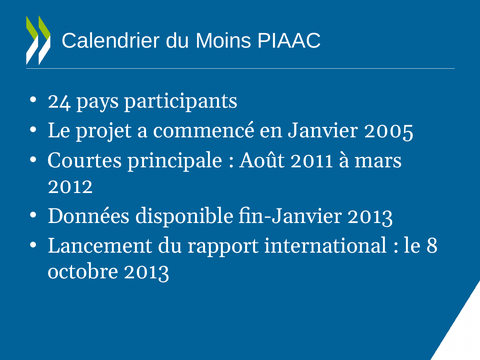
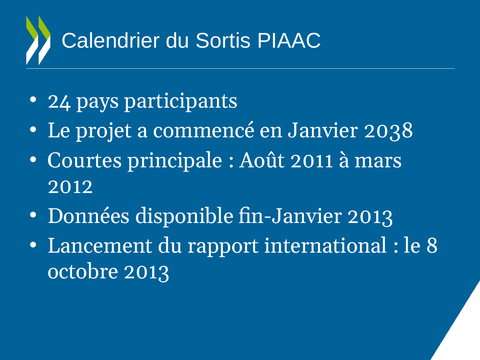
Moins: Moins -> Sortis (223, 41)
2005: 2005 -> 2038 (389, 131)
